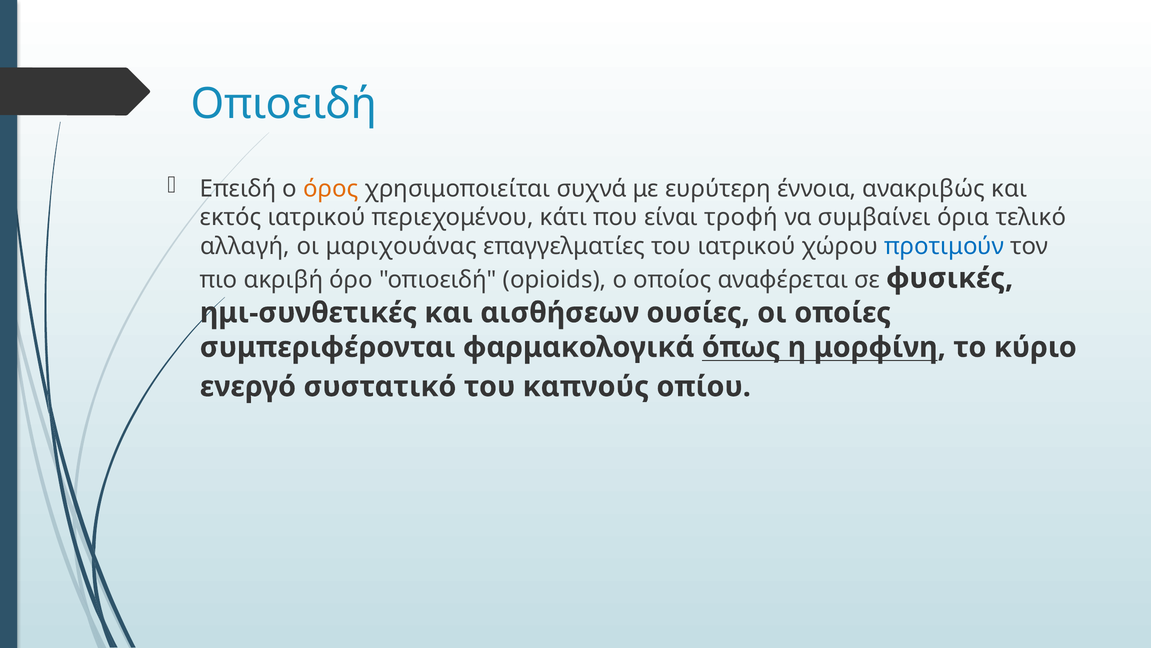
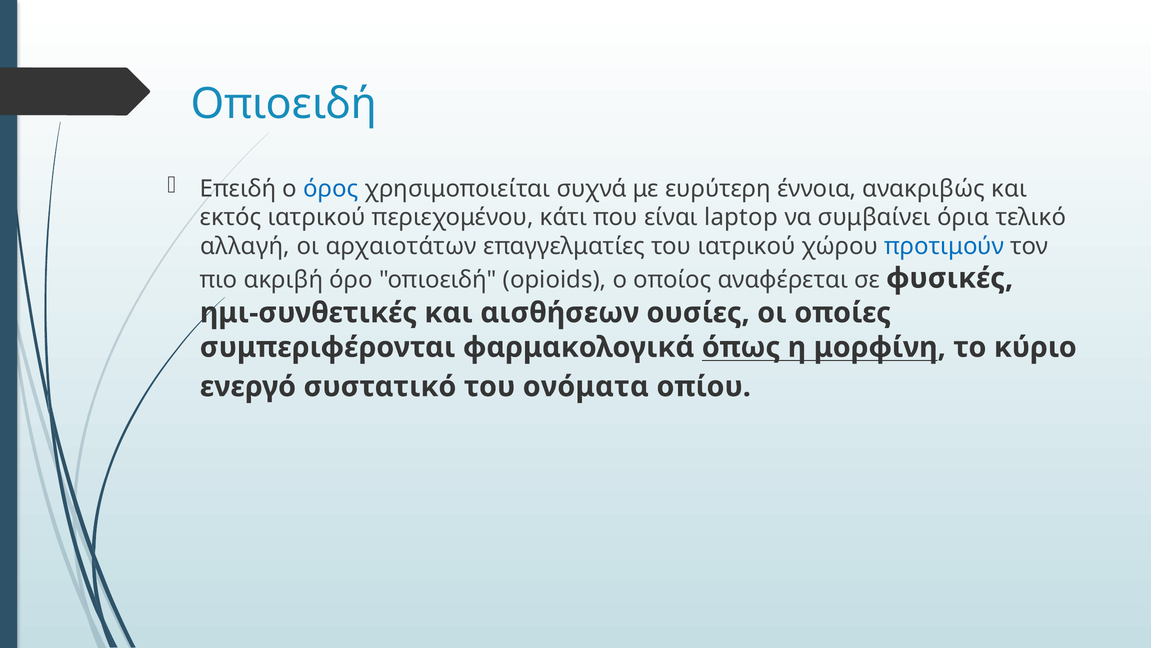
όρος colour: orange -> blue (331, 188)
τροφή: τροφή -> laptop (741, 217)
μαριχουάνας: μαριχουάνας -> αρχαιοτάτων (401, 246)
καπνούς: καπνούς -> ονόματα (586, 386)
